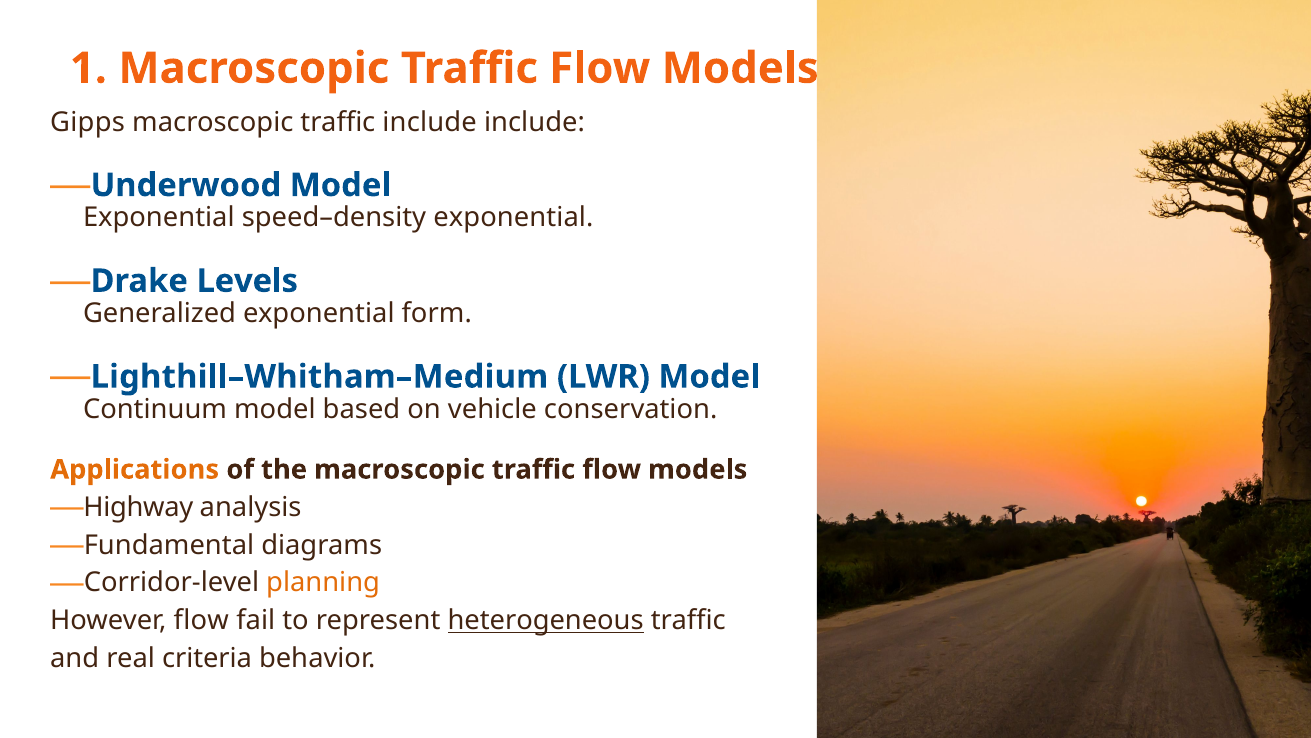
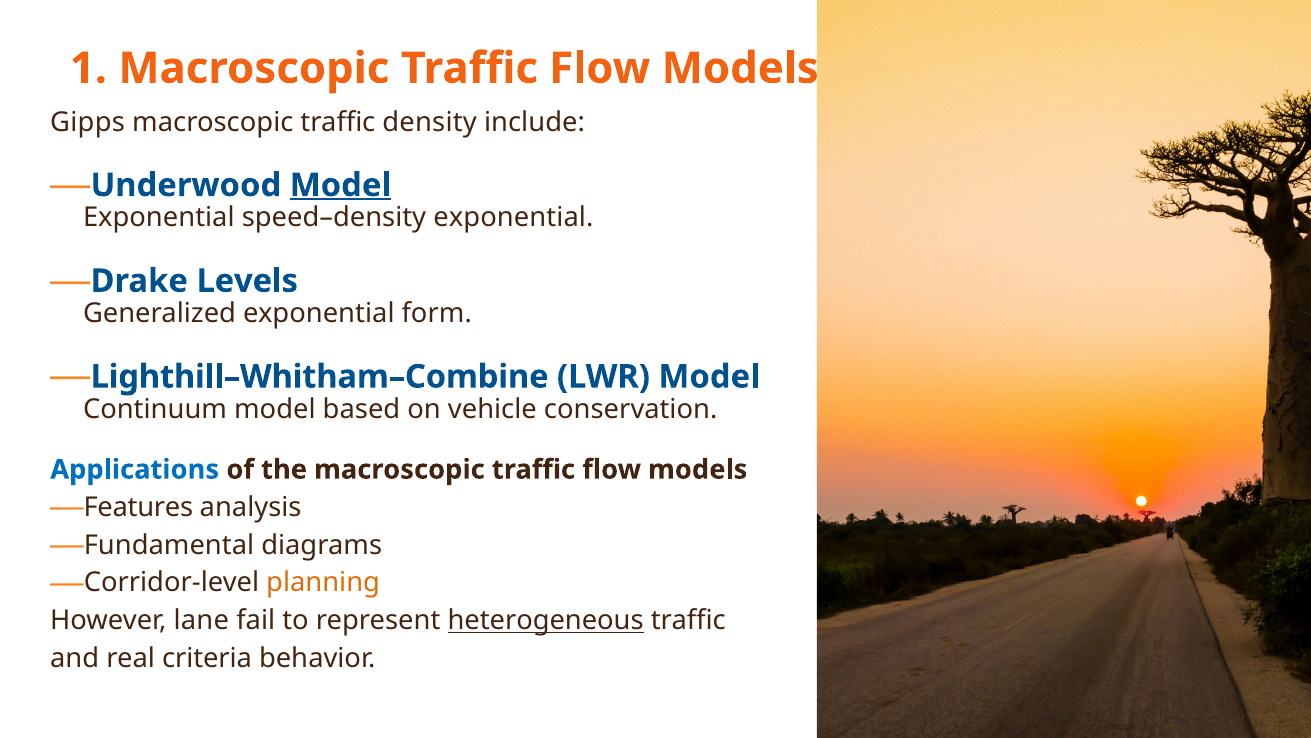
traffic include: include -> density (430, 122)
Model underline: none -> present (340, 185)
Lighthill–Whitham–Medium: Lighthill–Whitham–Medium -> Lighthill–Whitham–Combine (320, 376)
Applications colour: orange -> blue (135, 469)
Highway: Highway -> Features (138, 507)
However flow: flow -> lane (201, 620)
